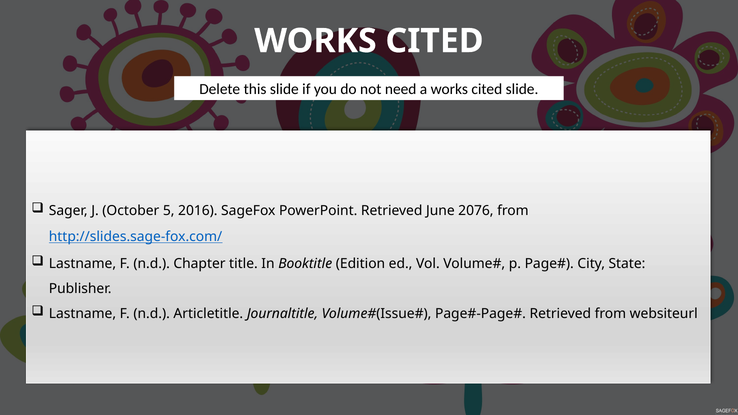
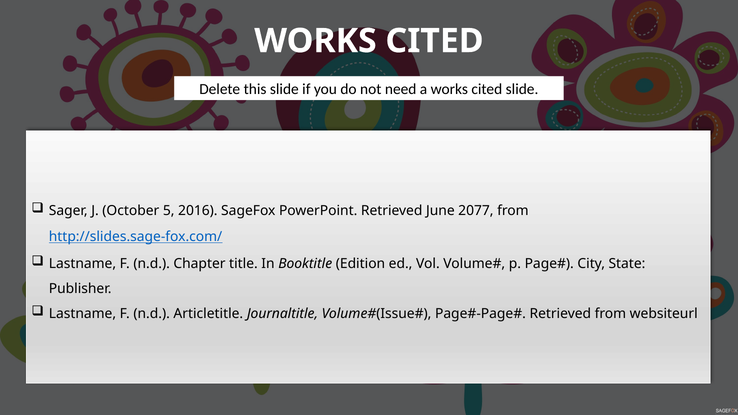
2076: 2076 -> 2077 (476, 211)
